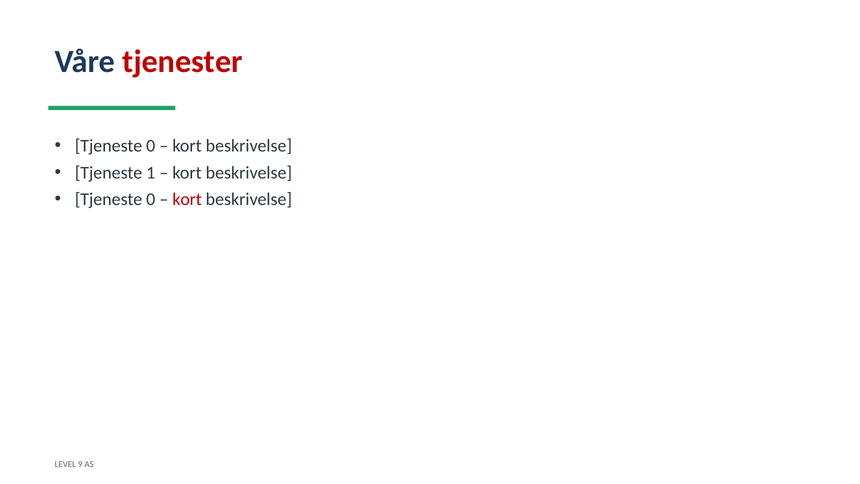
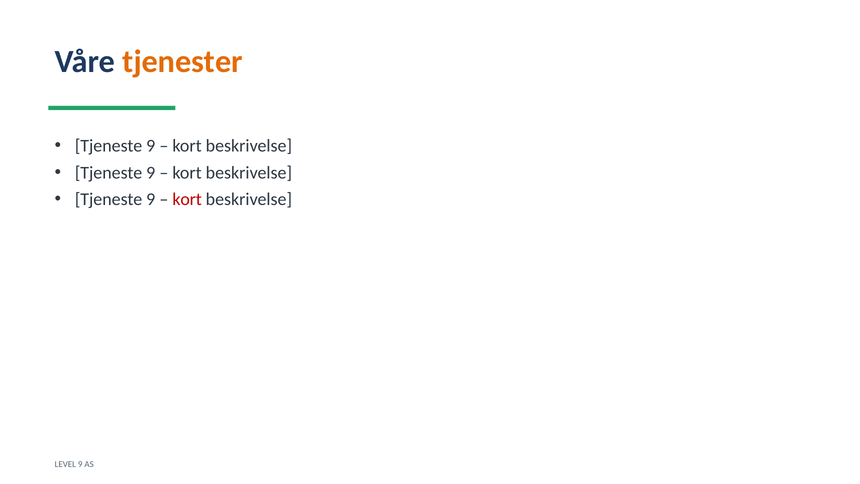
tjenester colour: red -> orange (183, 61)
0: 0 -> 9 (151, 146)
1: 1 -> 9 (151, 173)
0: 0 -> 9 (151, 199)
